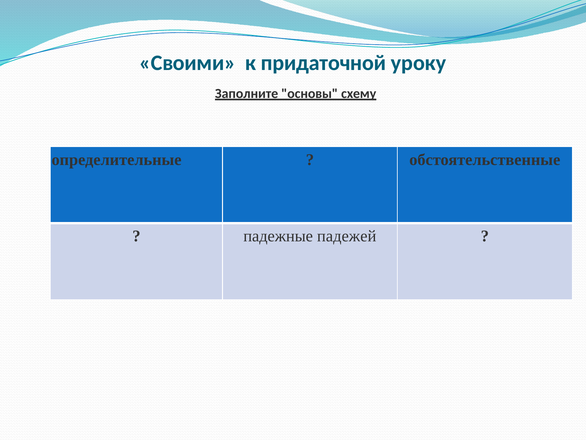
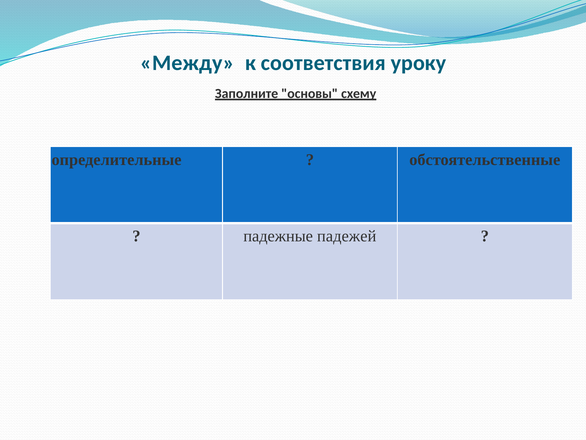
Своими: Своими -> Между (187, 63)
придаточной: придаточной -> соответствия (323, 63)
